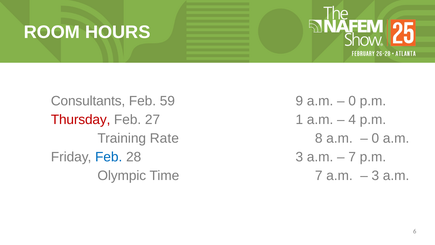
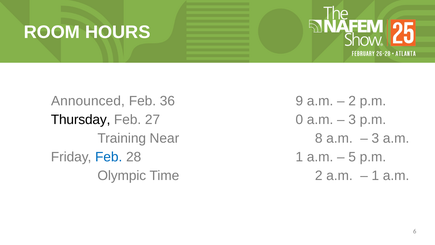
Consultants: Consultants -> Announced (88, 101)
59: 59 -> 36 (167, 101)
0: 0 -> 2 (352, 101)
Thursday colour: red -> black (81, 120)
1: 1 -> 0 (299, 120)
4: 4 -> 3 (352, 120)
Rate: Rate -> Near (164, 138)
0: 0 -> 3 (375, 138)
28 3: 3 -> 1 (299, 157)
7: 7 -> 5 (352, 157)
Time 7: 7 -> 2 (319, 175)
3: 3 -> 1 (375, 175)
